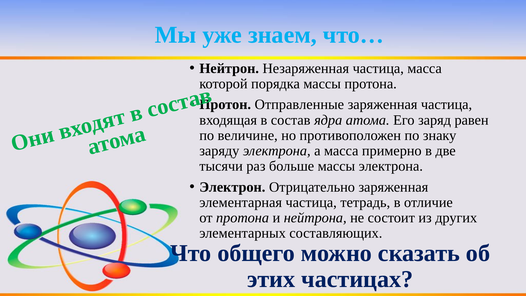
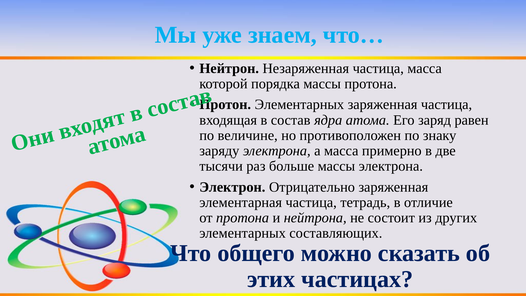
Отправленные: Отправленные -> Элементарных (299, 105)
